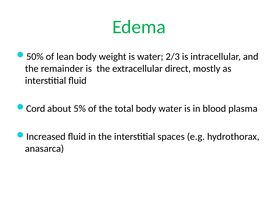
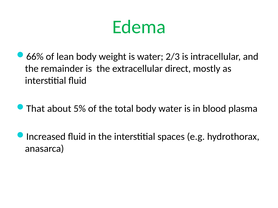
50%: 50% -> 66% (35, 57)
Cord: Cord -> That (36, 109)
